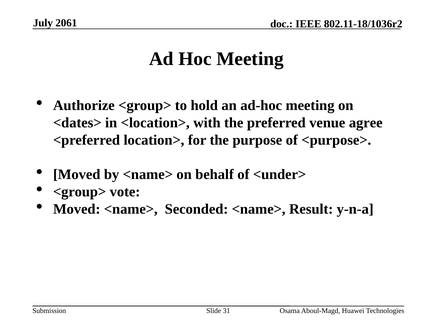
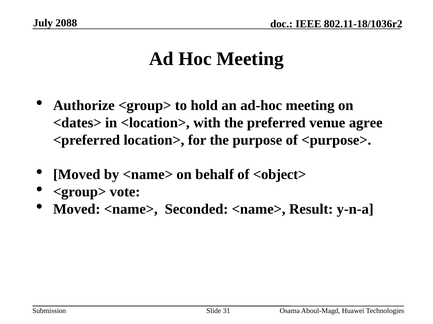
2061: 2061 -> 2088 (66, 23)
<under>: <under> -> <object> (280, 175)
